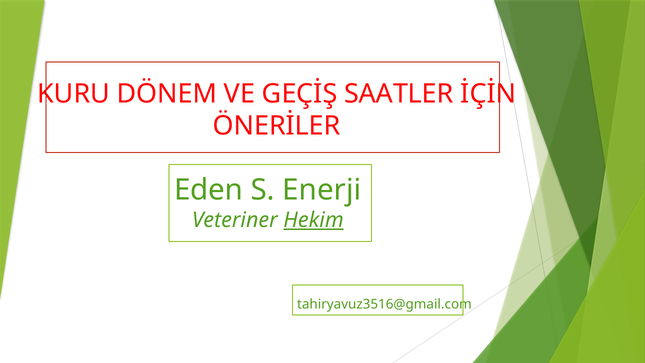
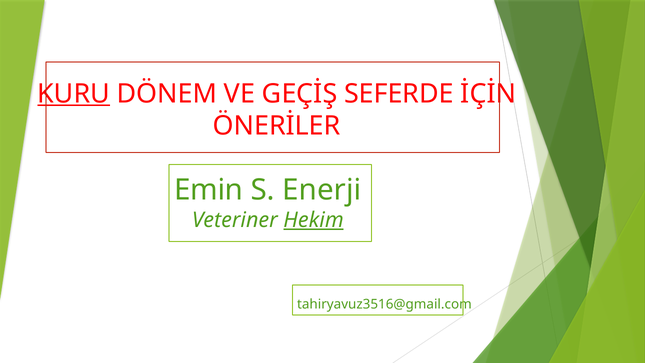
KURU underline: none -> present (74, 94)
SAATLER: SAATLER -> SEFERDE (399, 94)
Eden: Eden -> Emin (209, 190)
